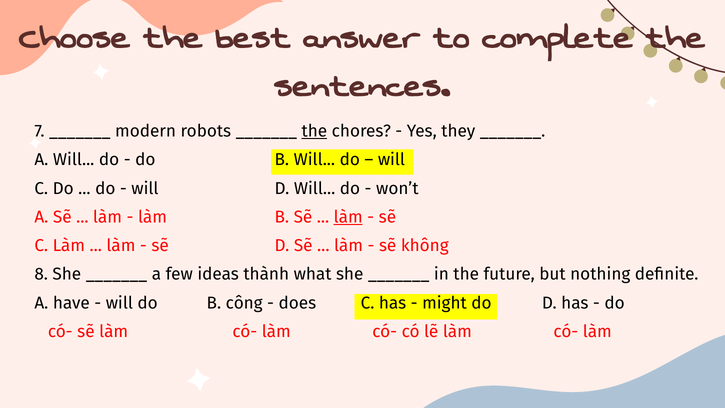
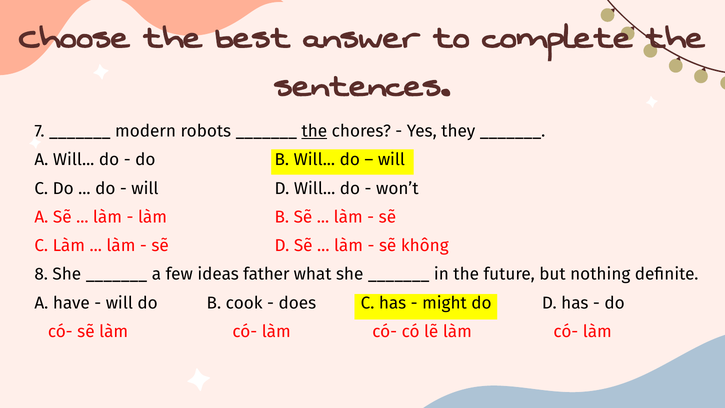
làm underline: present -> none (348, 217)
thành: thành -> father (266, 274)
công: công -> cook (244, 303)
